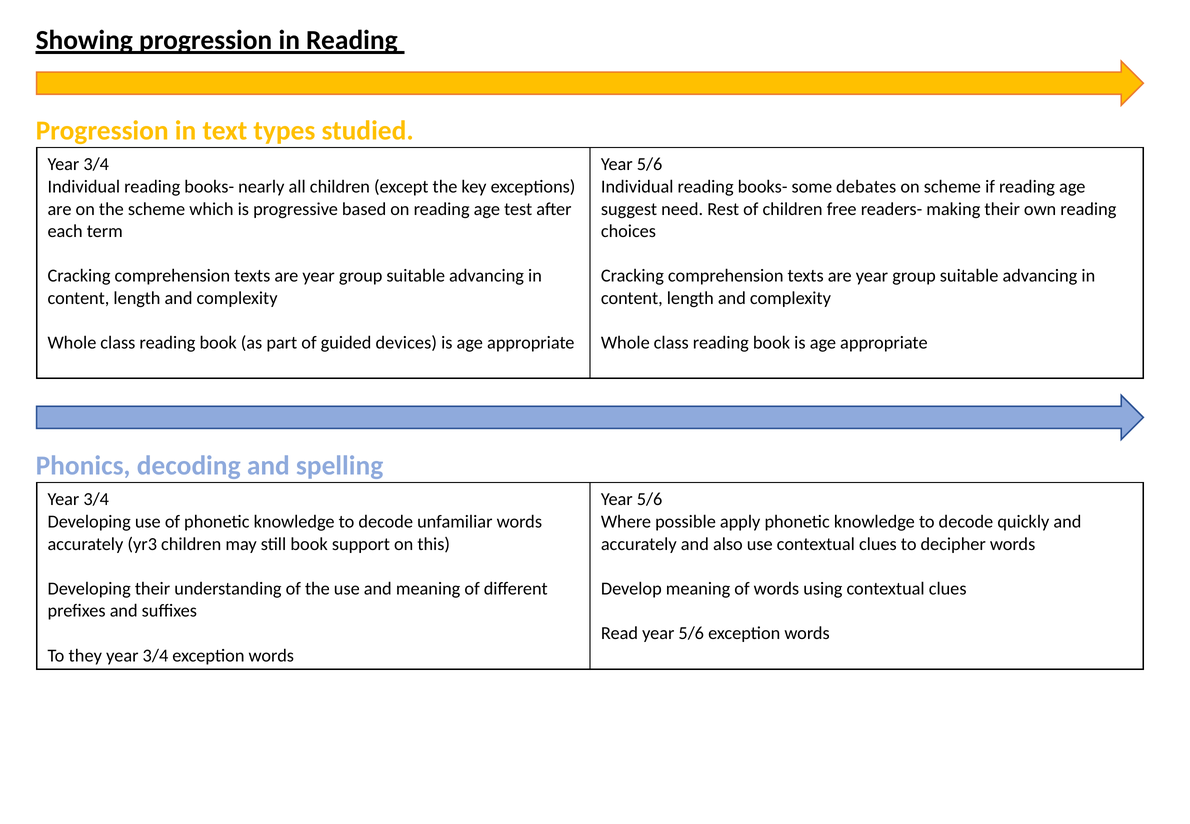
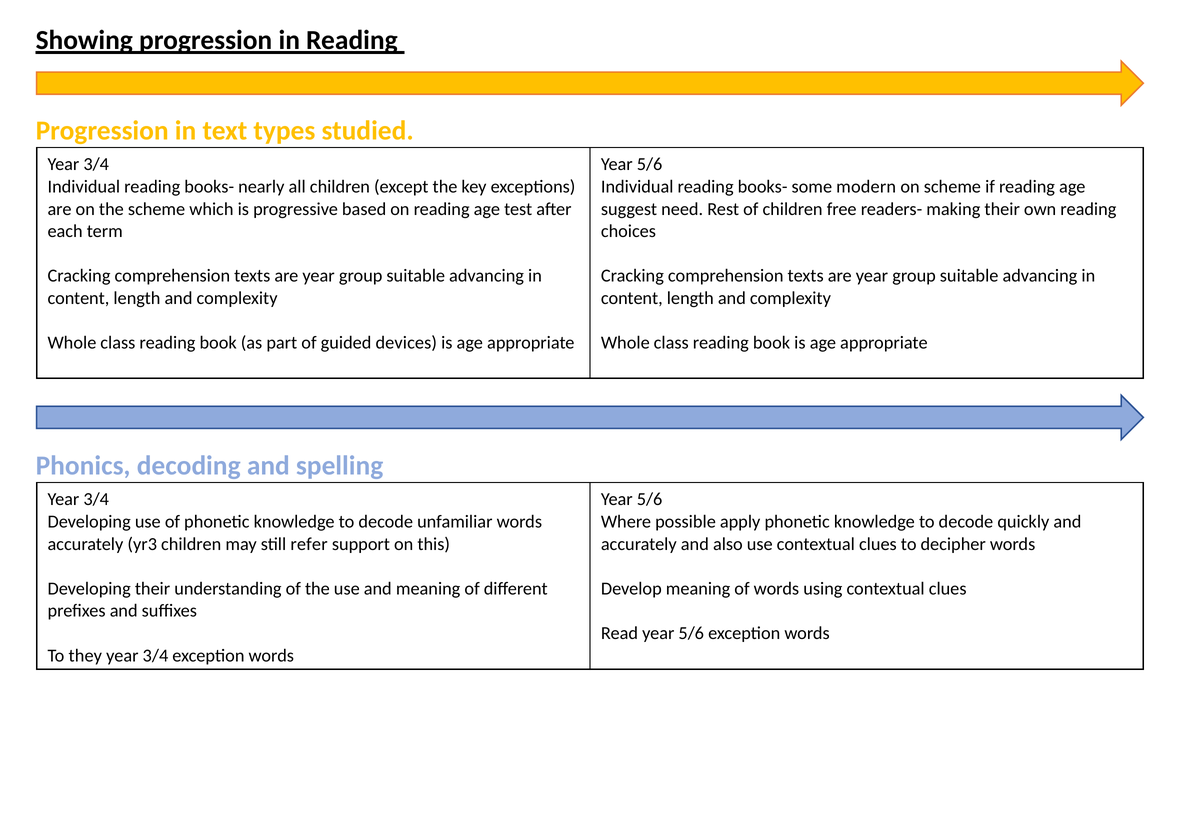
debates: debates -> modern (866, 187)
still book: book -> refer (309, 544)
